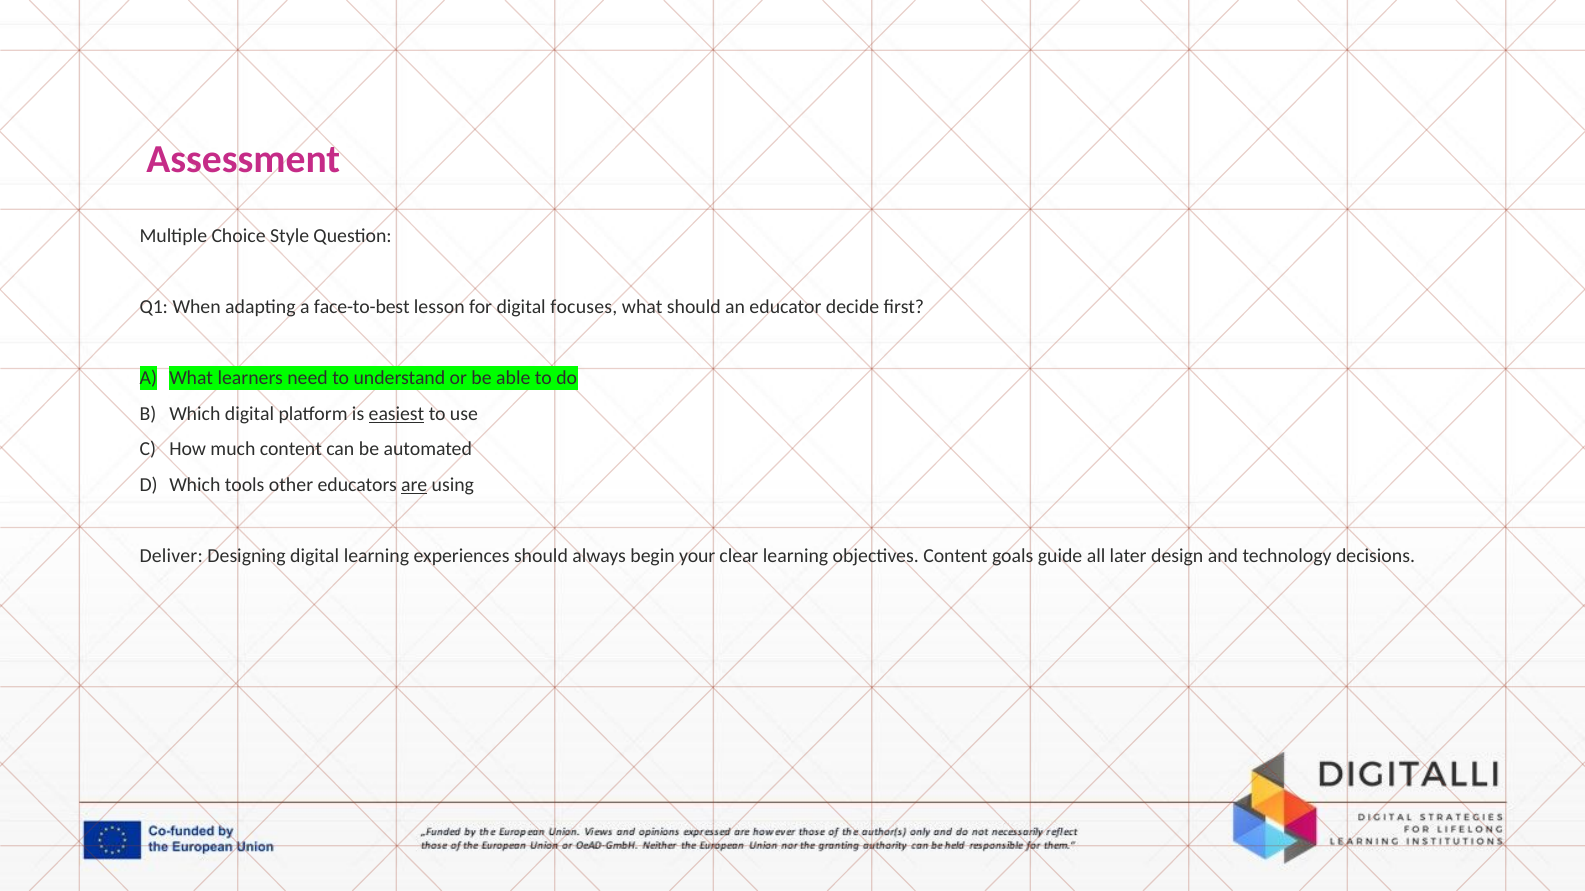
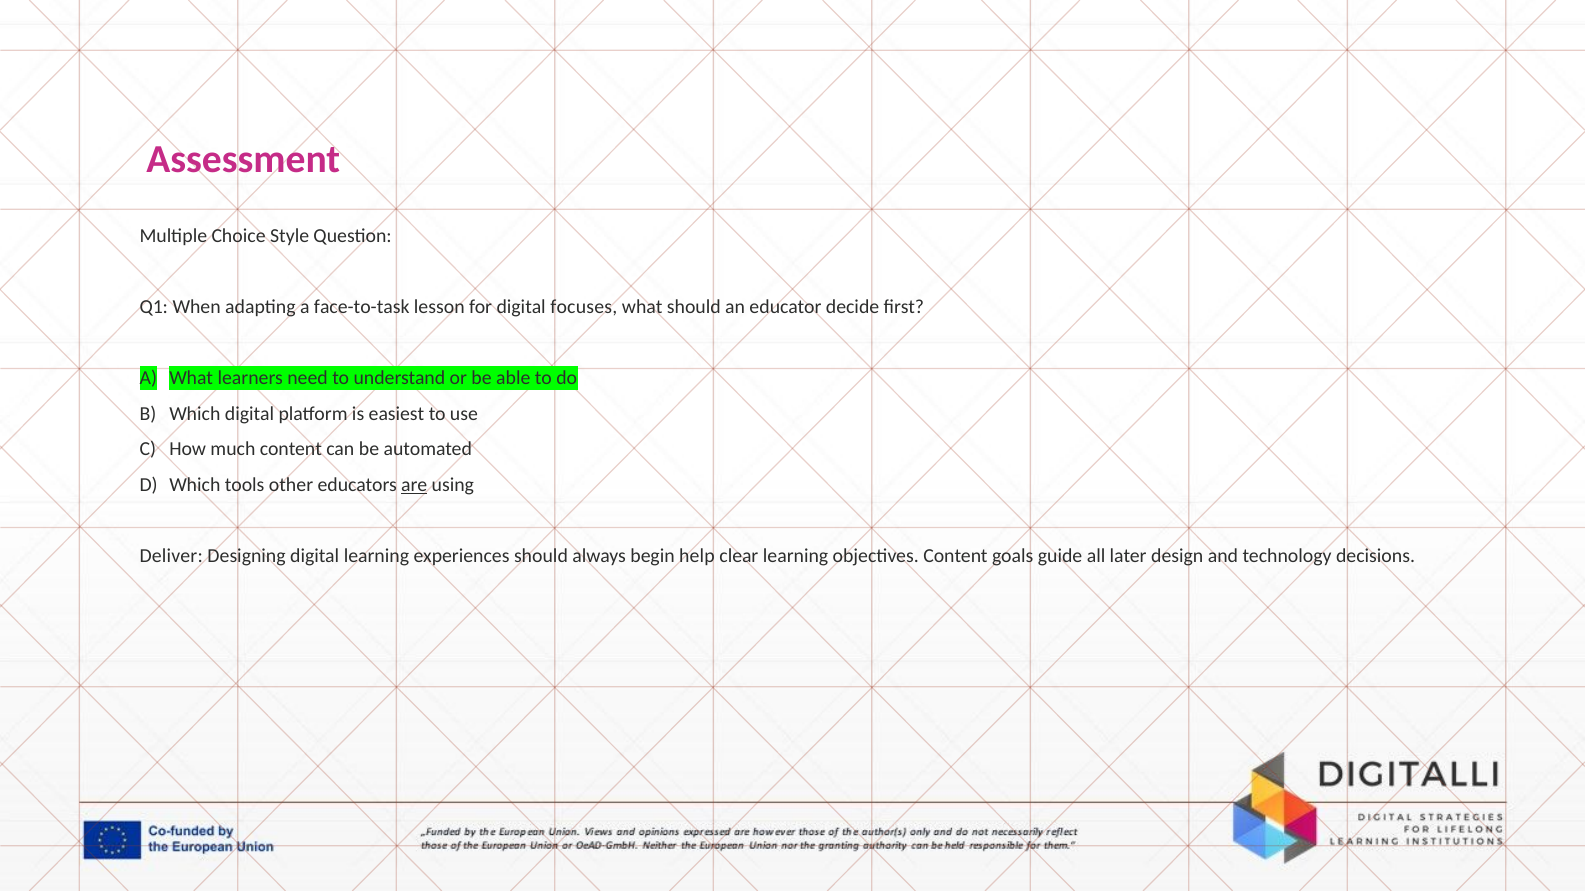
face-to-best: face-to-best -> face-to-task (362, 307)
easiest underline: present -> none (396, 414)
your: your -> help (697, 557)
